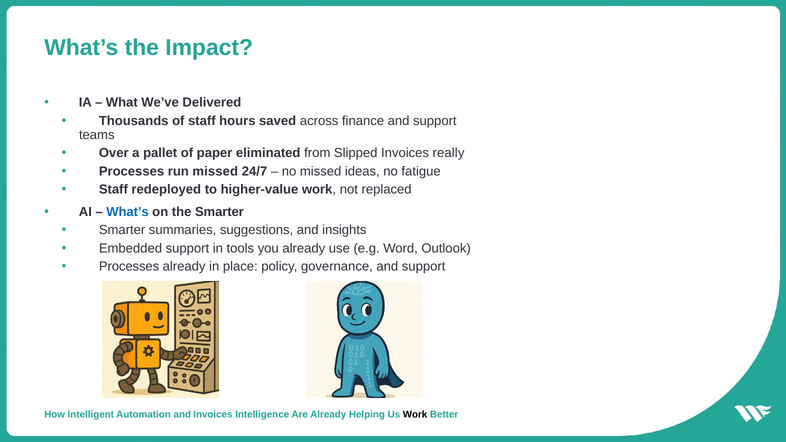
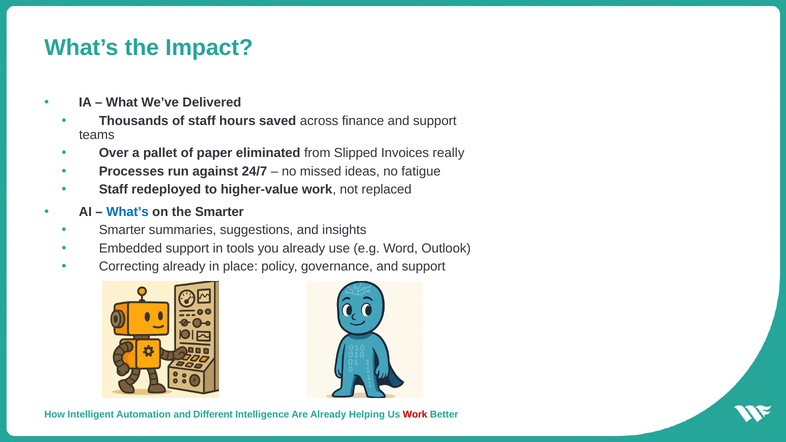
run missed: missed -> against (215, 171)
Processes: Processes -> Correcting (129, 267)
and Invoices: Invoices -> Different (213, 415)
Work colour: black -> red (415, 415)
